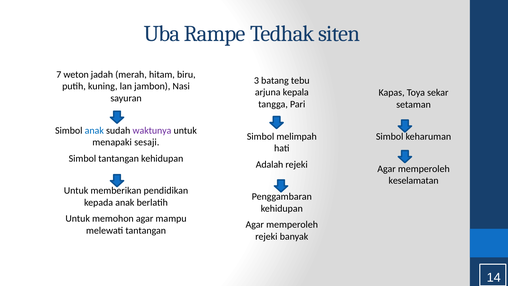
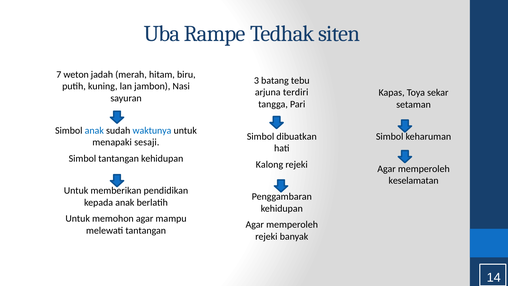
kepala: kepala -> terdiri (296, 92)
waktunya colour: purple -> blue (152, 130)
melimpah: melimpah -> dibuatkan (297, 136)
Adalah: Adalah -> Kalong (269, 164)
